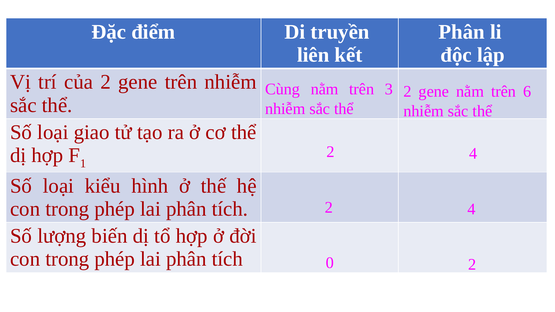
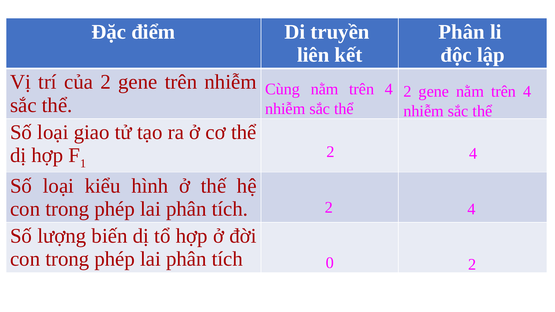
Cùng nằm trên 3: 3 -> 4 (389, 89)
gene nằm trên 6: 6 -> 4 (527, 92)
